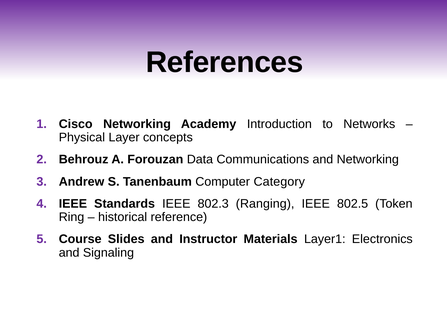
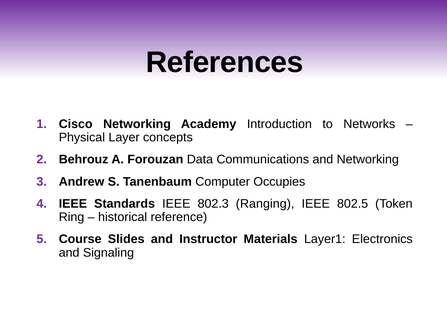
Category: Category -> Occupies (279, 182)
